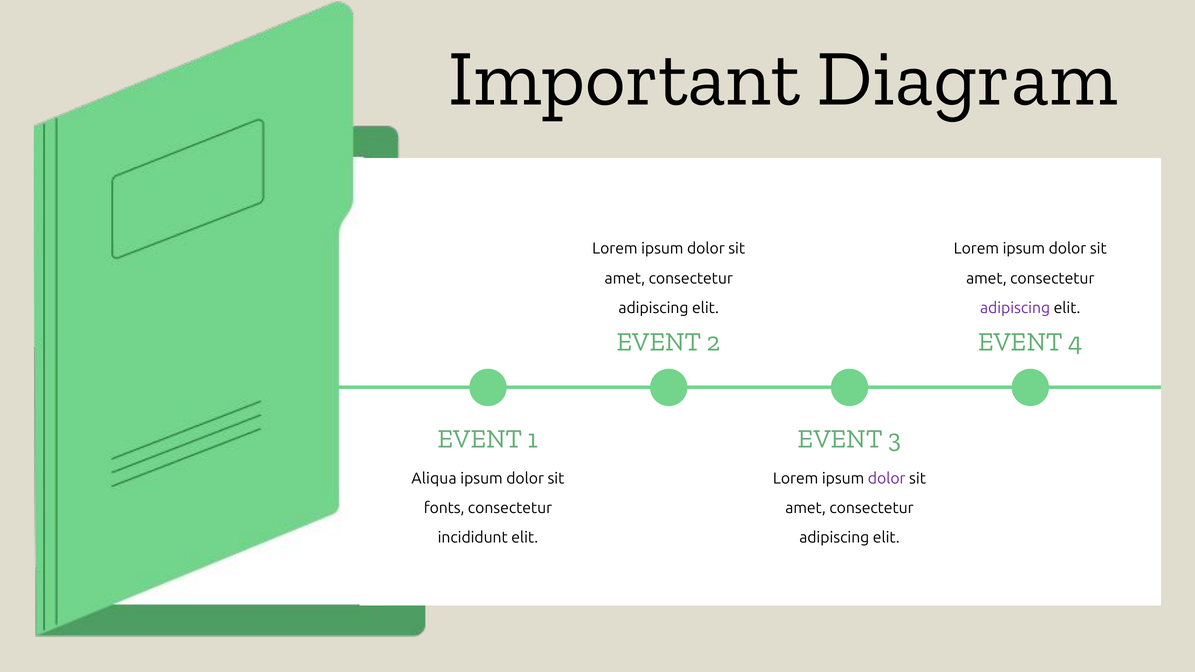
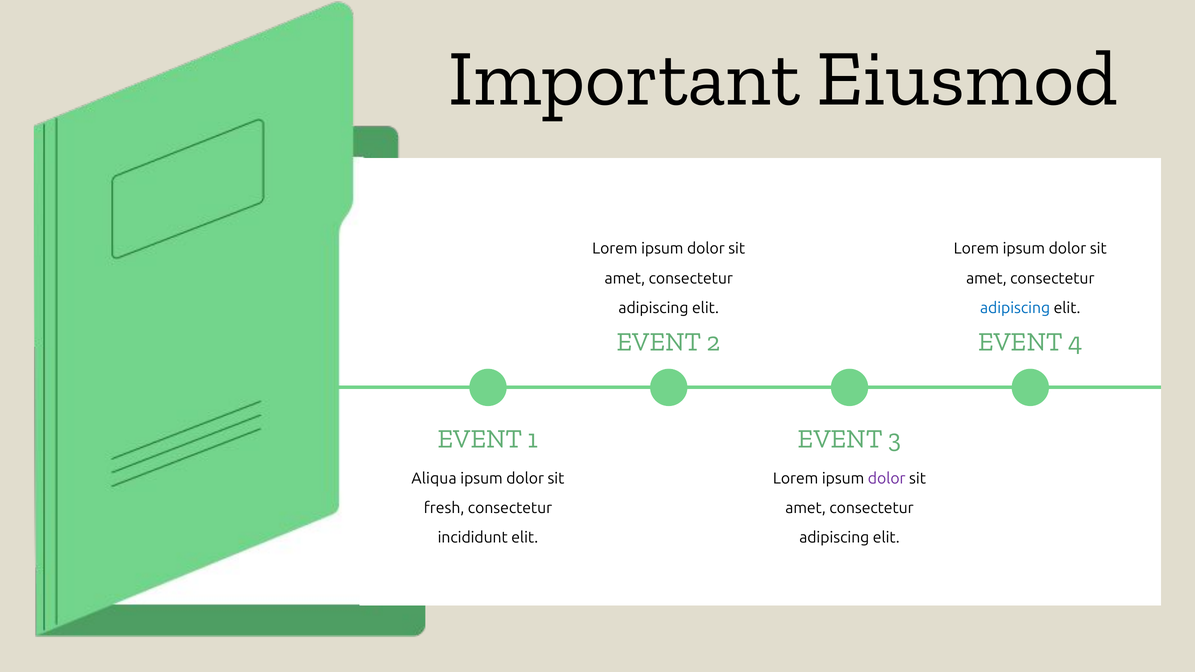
Diagram: Diagram -> Eiusmod (967, 79)
adipiscing colour: purple -> blue (1015, 308)
fonts: fonts -> fresh (444, 508)
